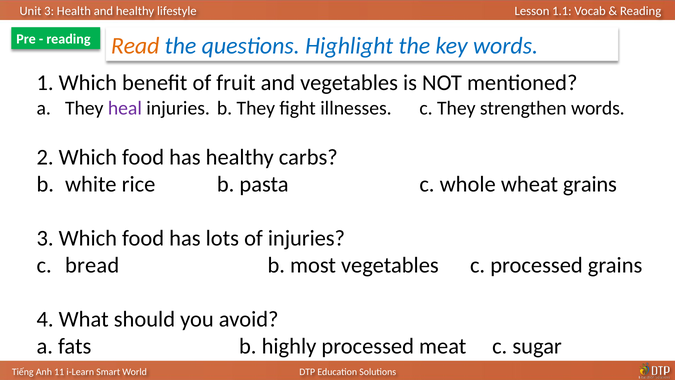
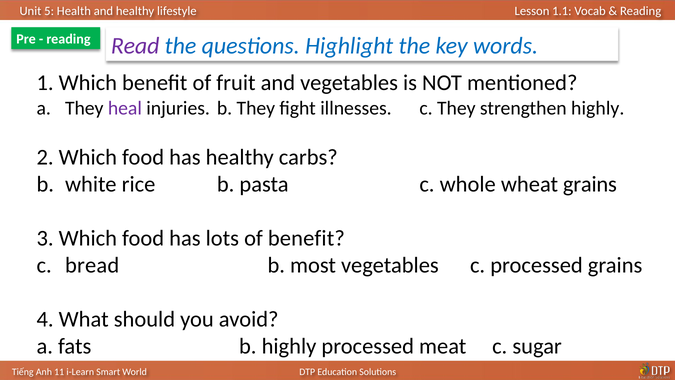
3: 3 -> 5 (49, 11)
Read colour: orange -> purple (135, 46)
strengthen words: words -> highly (598, 108)
of injuries: injuries -> benefit (306, 238)
